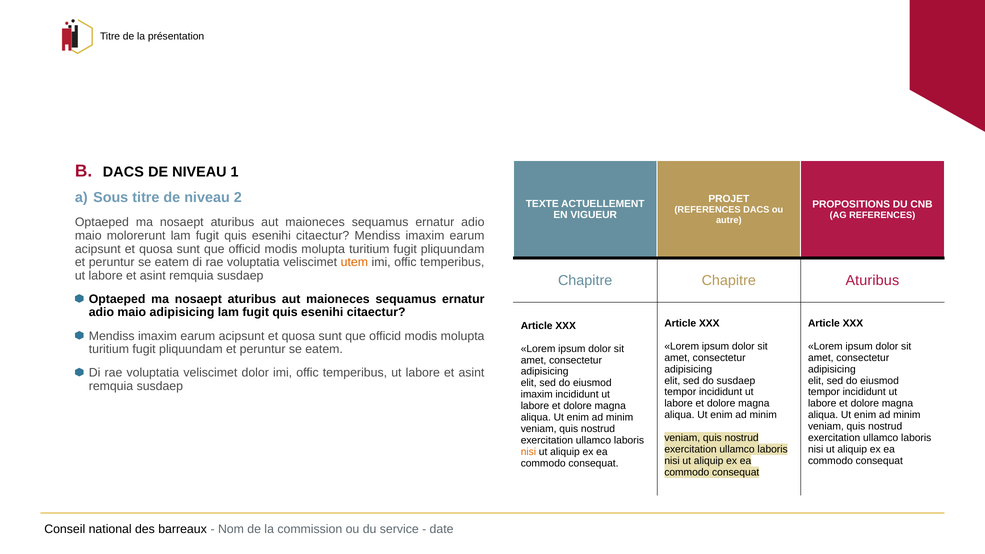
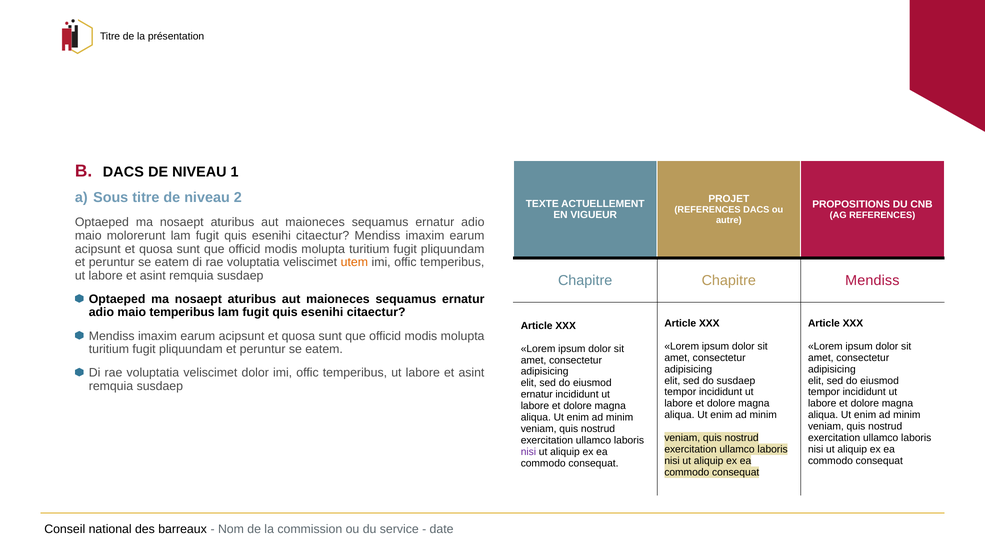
Chapitre Aturibus: Aturibus -> Mendiss (872, 280)
maio adipisicing: adipisicing -> temperibus (182, 312)
imaxim: imaxim -> ernatur (537, 395)
nisi colour: orange -> purple (528, 452)
